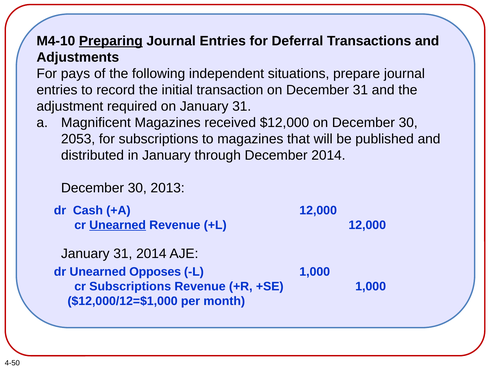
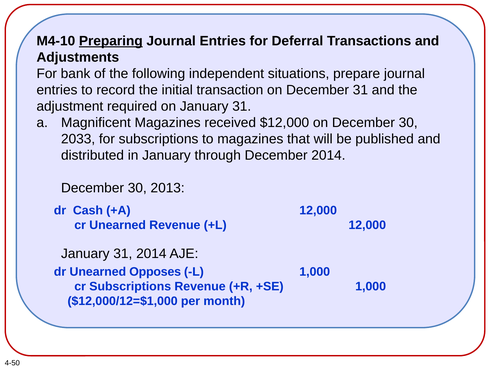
pays: pays -> bank (76, 74)
2053: 2053 -> 2033 (78, 139)
Unearned underline: present -> none (118, 225)
